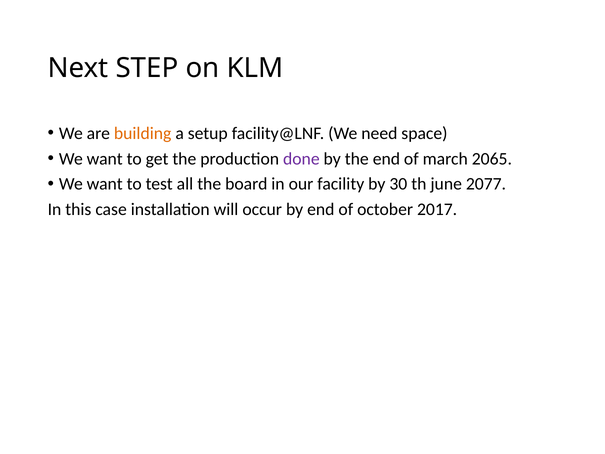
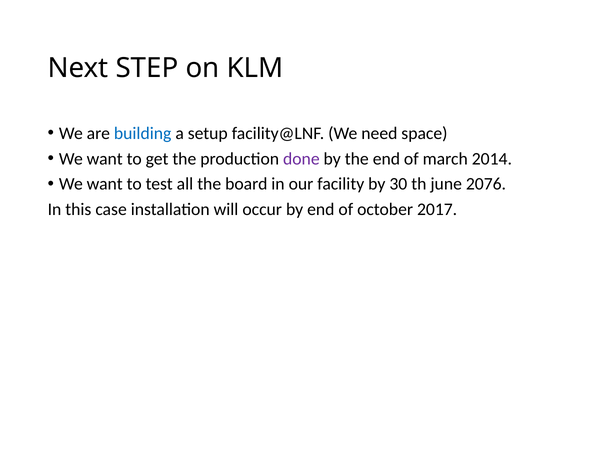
building colour: orange -> blue (143, 133)
2065: 2065 -> 2014 (492, 159)
2077: 2077 -> 2076 (486, 184)
